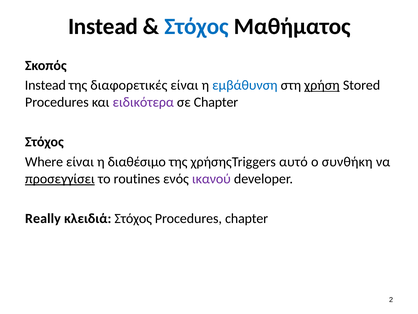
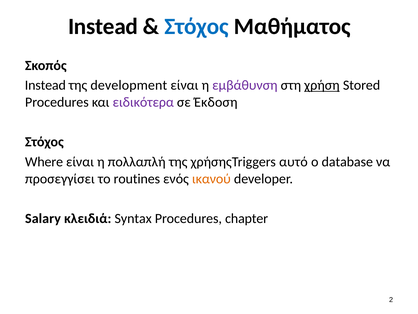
διαφορετικές: διαφορετικές -> development (129, 85)
εμβάθυνση colour: blue -> purple (245, 85)
σε Chapter: Chapter -> Έκδοση (216, 102)
διαθέσιμο: διαθέσιμο -> πολλαπλή (137, 162)
συνθήκη: συνθήκη -> database (347, 162)
προσεγγίσει underline: present -> none (60, 179)
ικανού colour: purple -> orange (211, 179)
Really: Really -> Salary (43, 218)
κλειδιά Στόχος: Στόχος -> Syntax (133, 218)
